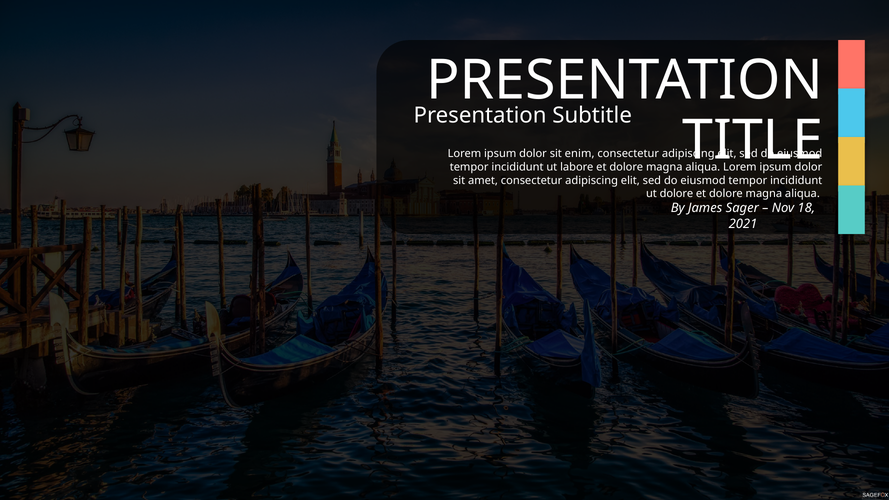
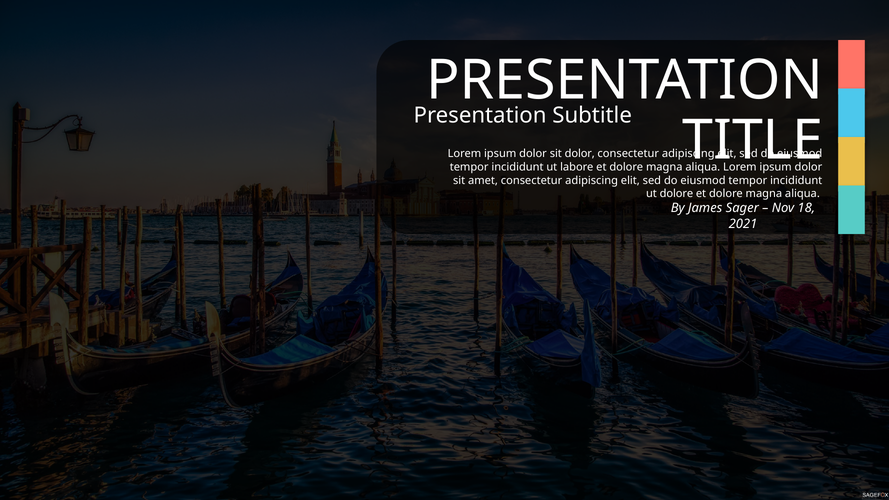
sit enim: enim -> dolor (580, 154)
